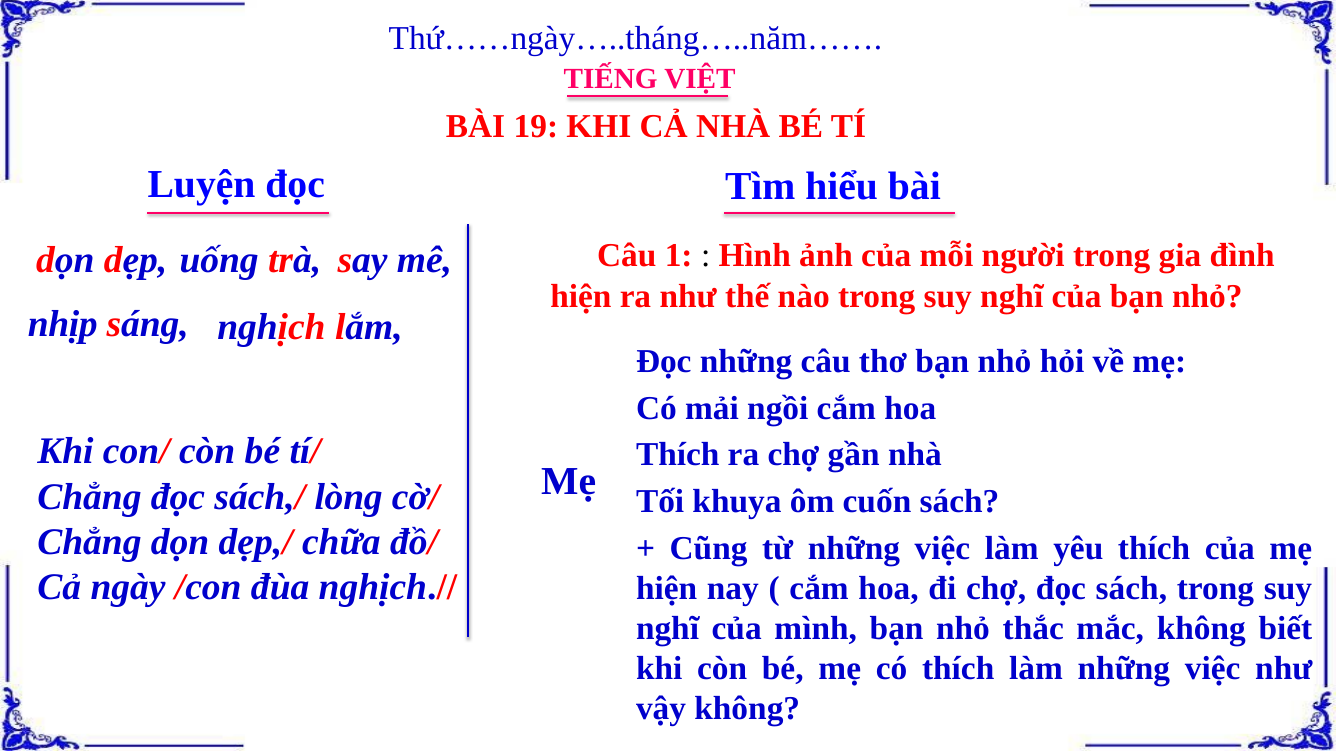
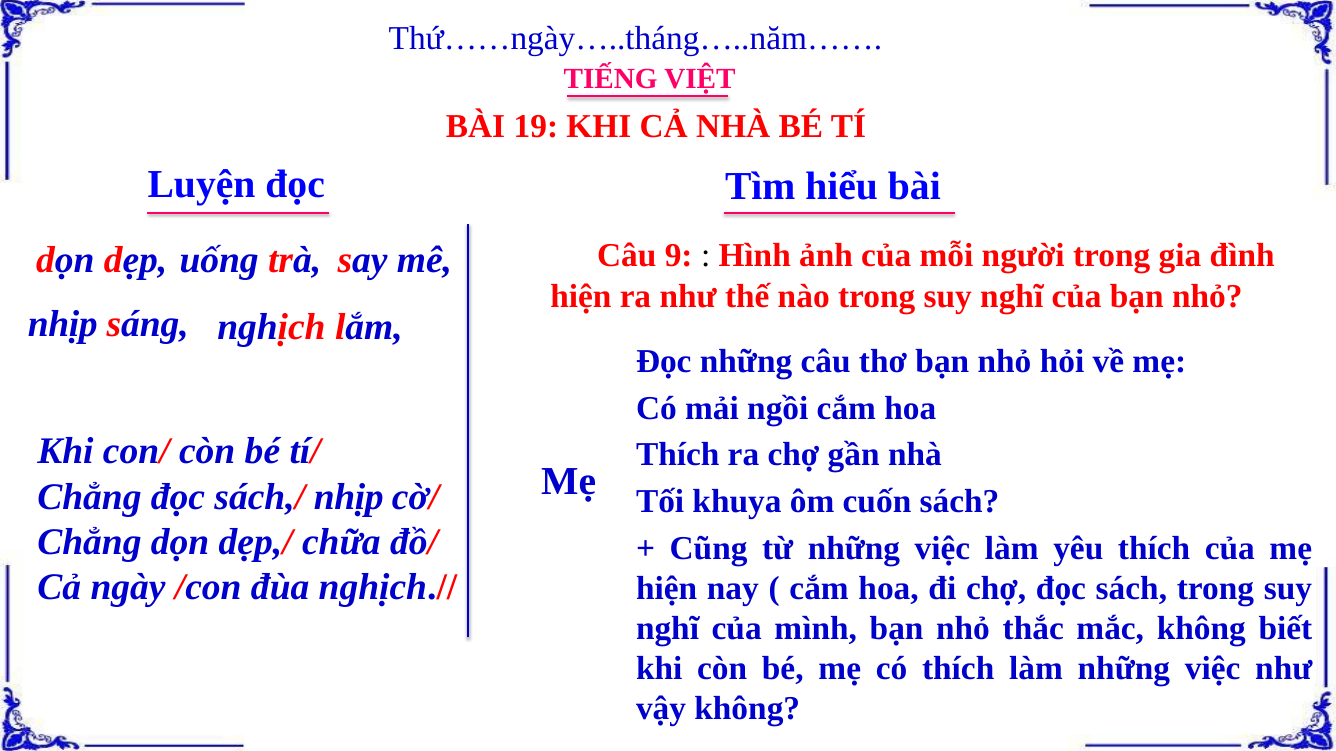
1: 1 -> 9 (679, 255)
sách,/ lòng: lòng -> nhịp (349, 496)
